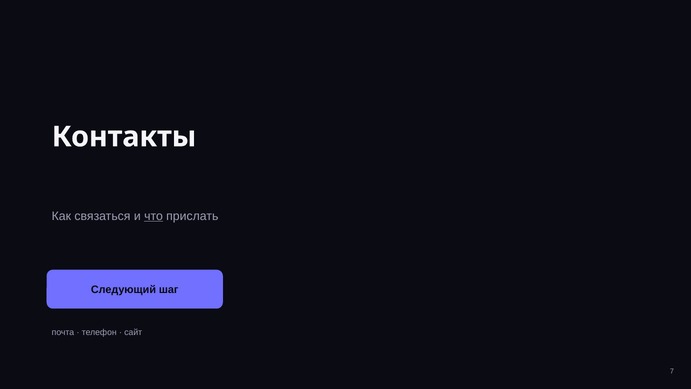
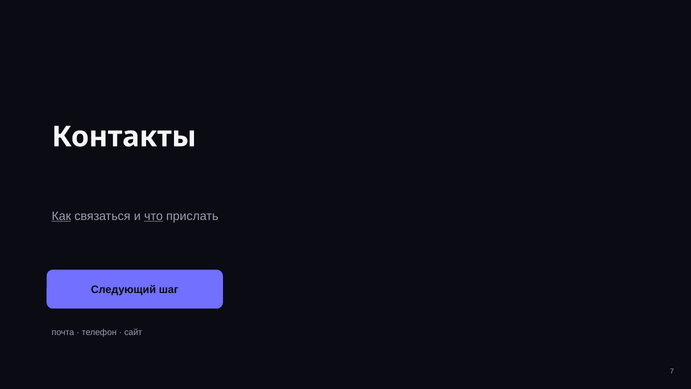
Как underline: none -> present (61, 216)
